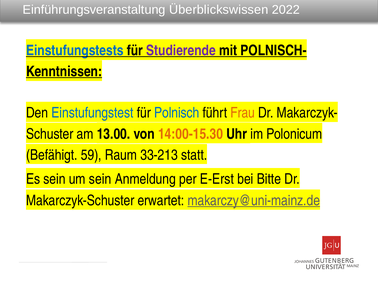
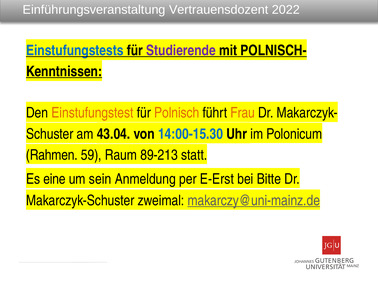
Überblickswissen: Überblickswissen -> Vertrauensdozent (219, 10)
Einstufungstest colour: blue -> orange (93, 113)
Polnisch colour: blue -> orange (177, 113)
13.00: 13.00 -> 43.04 (114, 134)
14:00-15.30 colour: orange -> blue (191, 134)
Befähigt: Befähigt -> Rahmen (52, 155)
33-213: 33-213 -> 89-213 (159, 155)
Es sein: sein -> eine (55, 179)
erwartet: erwartet -> zweimal (161, 201)
